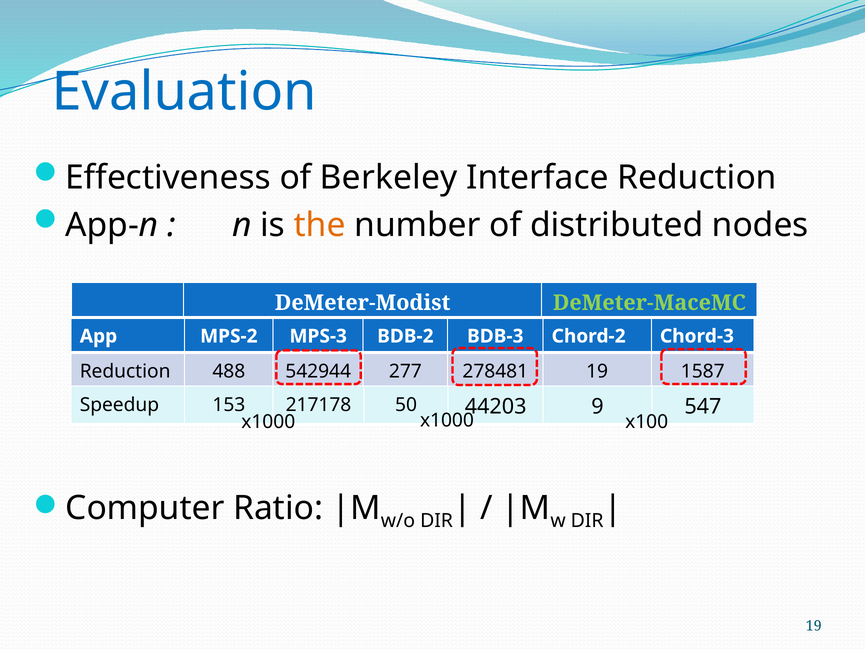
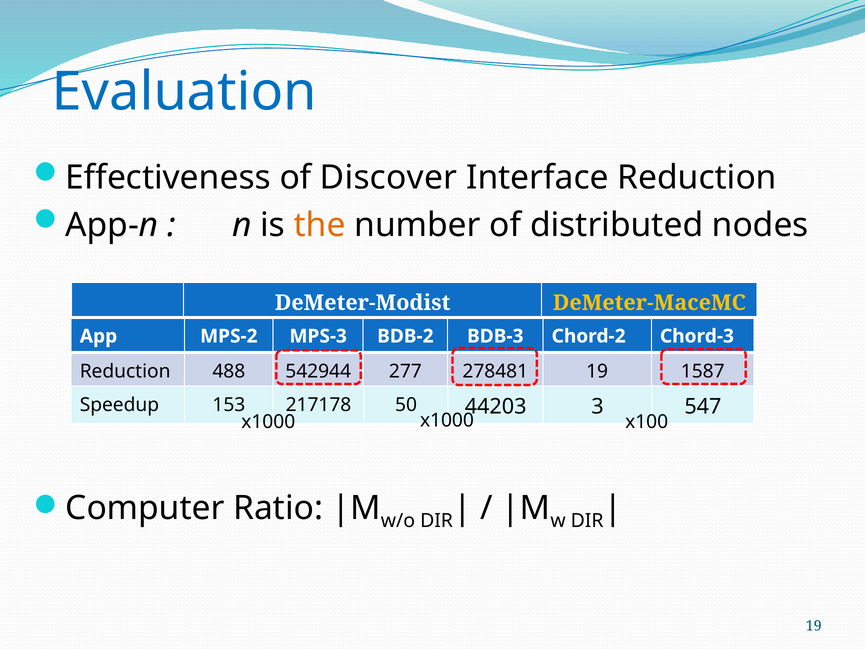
Berkeley: Berkeley -> Discover (389, 178)
DeMeter-MaceMC colour: light green -> yellow (649, 303)
9: 9 -> 3 (598, 406)
